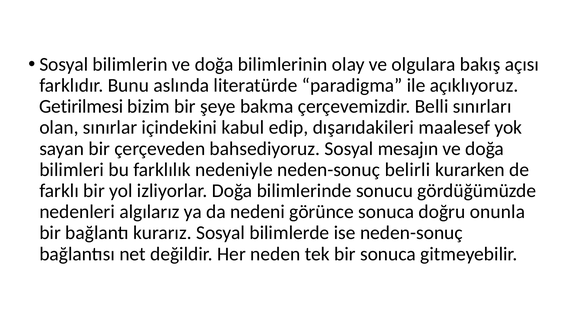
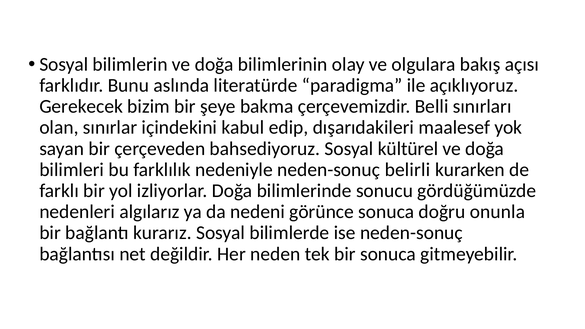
Getirilmesi: Getirilmesi -> Gerekecek (81, 106)
mesajın: mesajın -> kültürel (408, 149)
